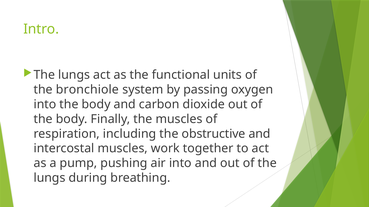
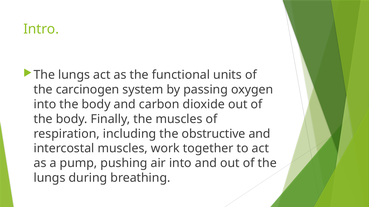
bronchiole: bronchiole -> carcinogen (88, 90)
